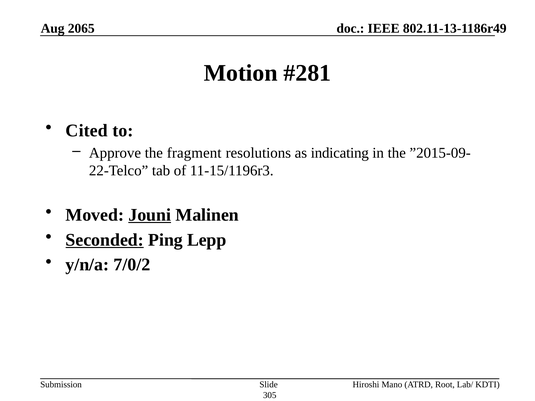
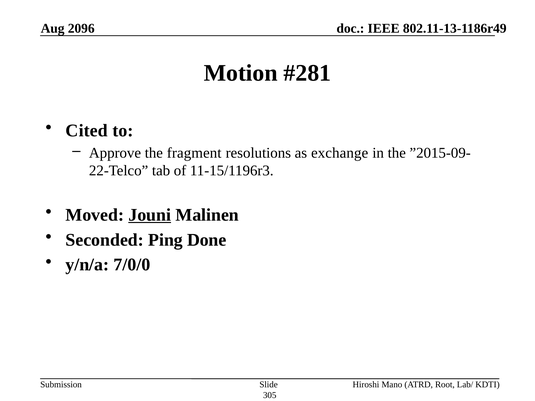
2065: 2065 -> 2096 (81, 29)
indicating: indicating -> exchange (340, 153)
Seconded underline: present -> none (105, 240)
Lepp: Lepp -> Done (207, 240)
7/0/2: 7/0/2 -> 7/0/0 (132, 265)
